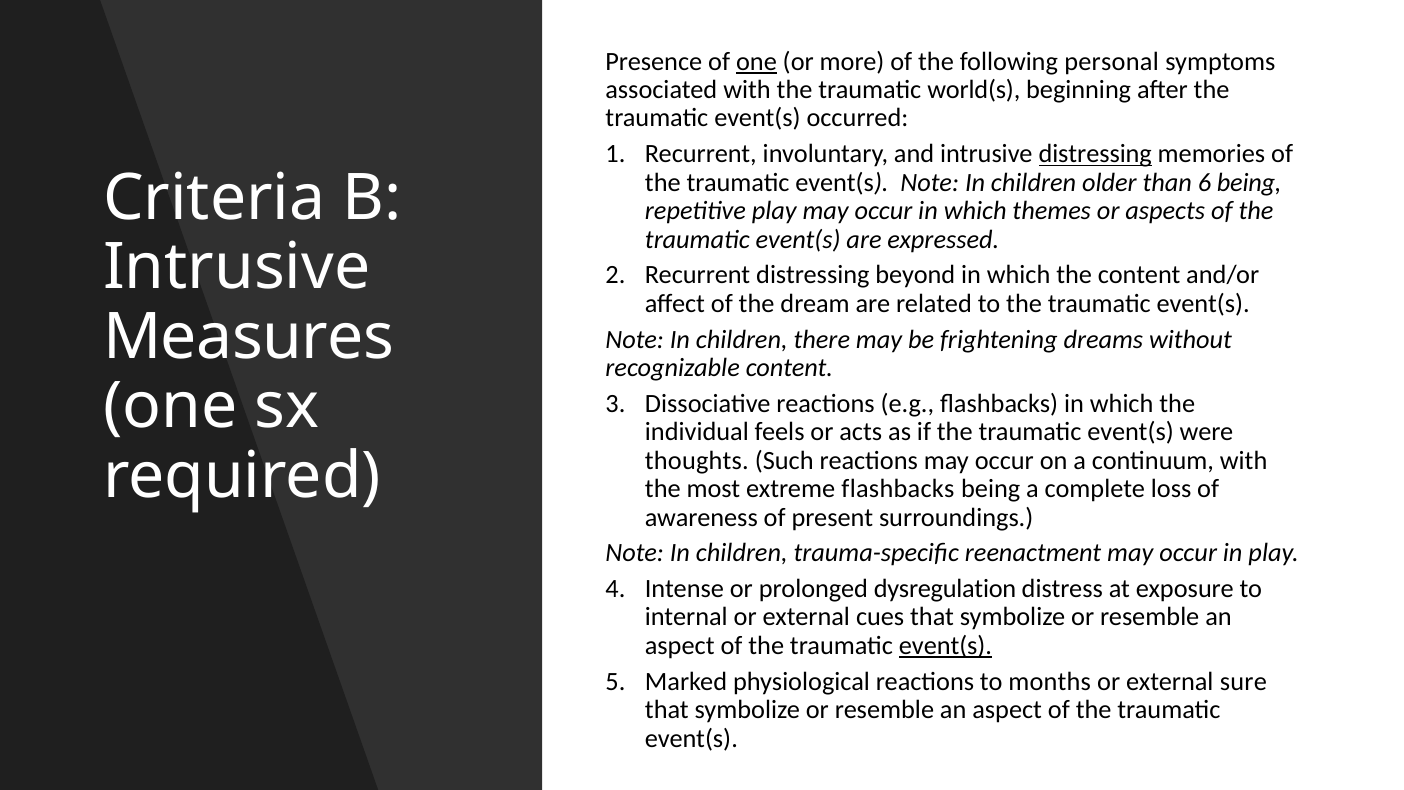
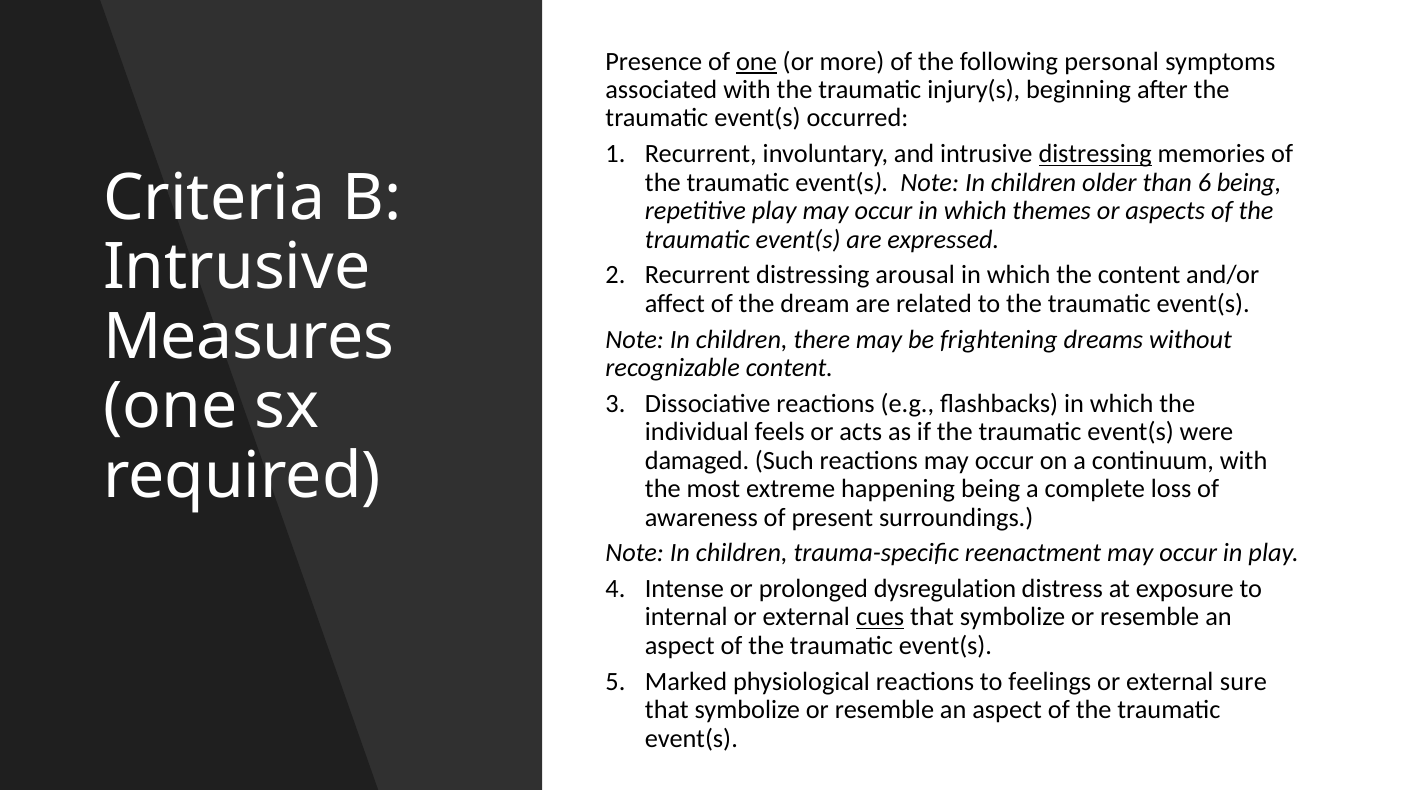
world(s: world(s -> injury(s (974, 90)
beyond: beyond -> arousal (915, 275)
thoughts: thoughts -> damaged (697, 460)
extreme flashbacks: flashbacks -> happening (898, 489)
cues underline: none -> present (880, 617)
event(s underline: present -> none (945, 645)
months: months -> feelings (1050, 681)
